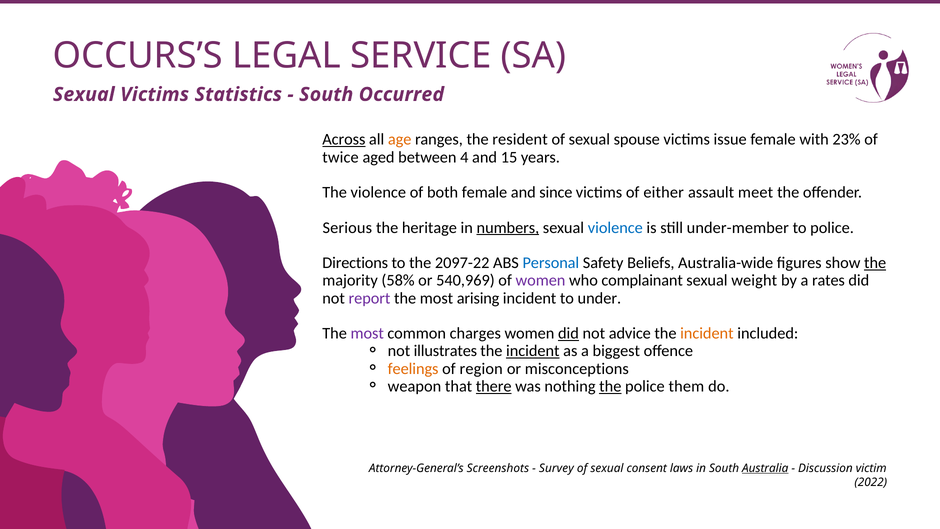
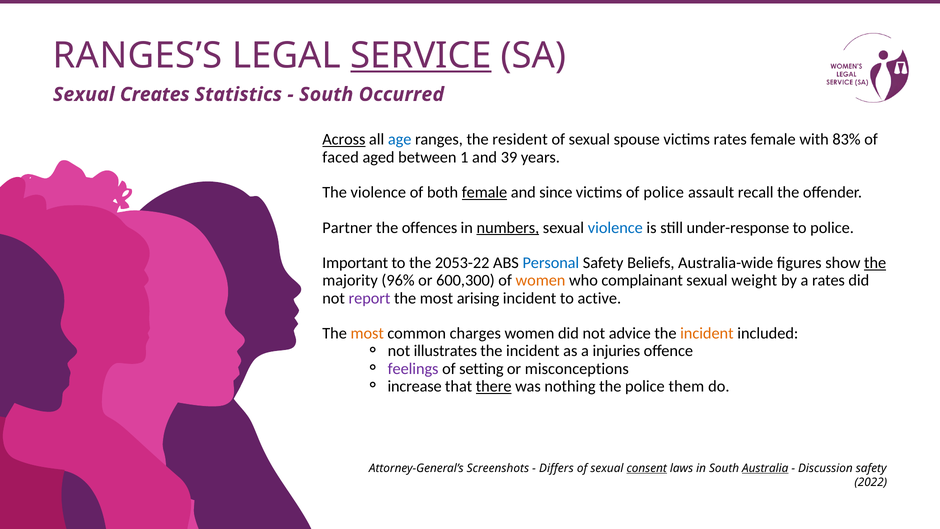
OCCURS’S: OCCURS’S -> RANGES’S (138, 56)
SERVICE underline: none -> present (421, 56)
Sexual Victims: Victims -> Creates (155, 94)
age colour: orange -> blue (400, 140)
victims issue: issue -> rates (730, 140)
23%: 23% -> 83% (847, 140)
twice: twice -> faced (341, 157)
4: 4 -> 1 (464, 157)
15: 15 -> 39 (509, 157)
female underline: none -> present (485, 192)
of either: either -> police (664, 192)
meet: meet -> recall (756, 192)
Serious: Serious -> Partner (347, 228)
heritage: heritage -> offences (430, 228)
under-member: under-member -> under-response (738, 228)
Directions: Directions -> Important (355, 263)
2097-22: 2097-22 -> 2053-22 (462, 263)
58%: 58% -> 96% (398, 280)
540,969: 540,969 -> 600,300 (465, 280)
women colour: purple -> orange (541, 280)
under: under -> active (599, 298)
most colour: purple -> orange (367, 333)
did underline: present -> none (568, 333)
incident underline: present -> none (533, 351)
biggest: biggest -> injuries (616, 351)
feelings colour: orange -> purple (413, 369)
region: region -> setting (481, 369)
weapon: weapon -> increase (415, 386)
the underline: present -> none (610, 386)
Survey: Survey -> Differs (556, 468)
consent underline: none -> present (647, 468)
Discussion victim: victim -> safety (871, 468)
